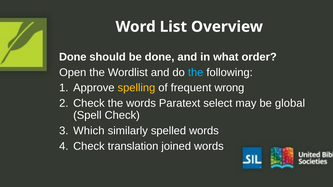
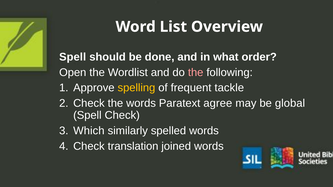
Done: Done -> Spell (73, 57)
the colour: light blue -> pink (196, 73)
wrong: wrong -> tackle (229, 88)
select: select -> agree (218, 103)
